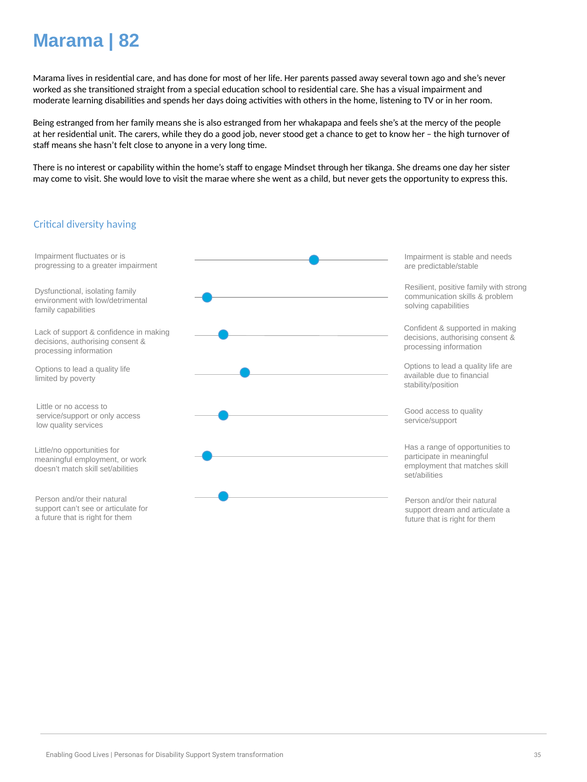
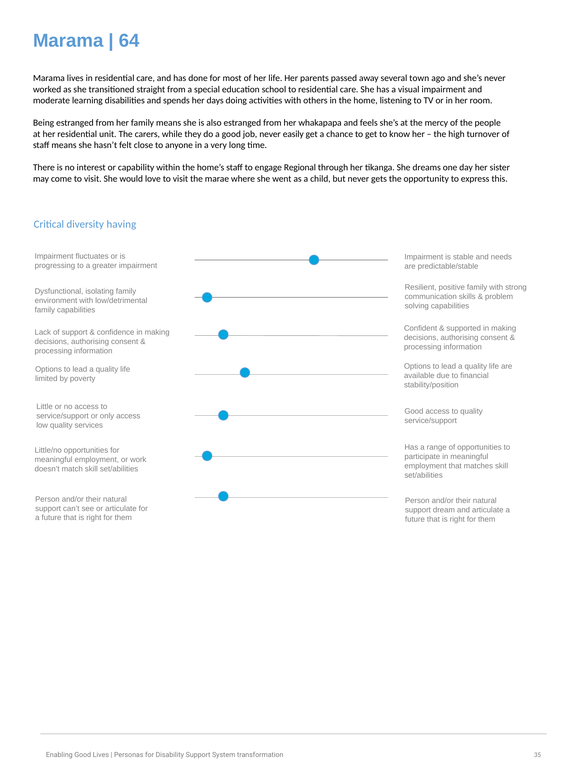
82: 82 -> 64 (129, 41)
stood: stood -> easily (293, 134)
Mindset: Mindset -> Regional (300, 168)
